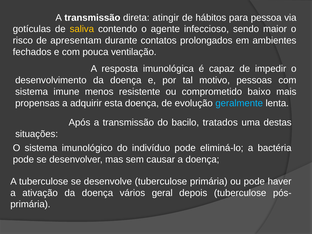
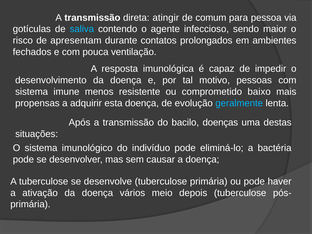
hábitos: hábitos -> comum (211, 18)
saliva colour: yellow -> light blue (82, 29)
tratados: tratados -> doenças (220, 122)
geral: geral -> meio (162, 193)
